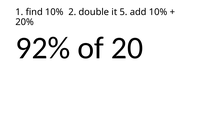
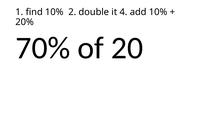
5: 5 -> 4 (124, 12)
92%: 92% -> 70% (43, 48)
